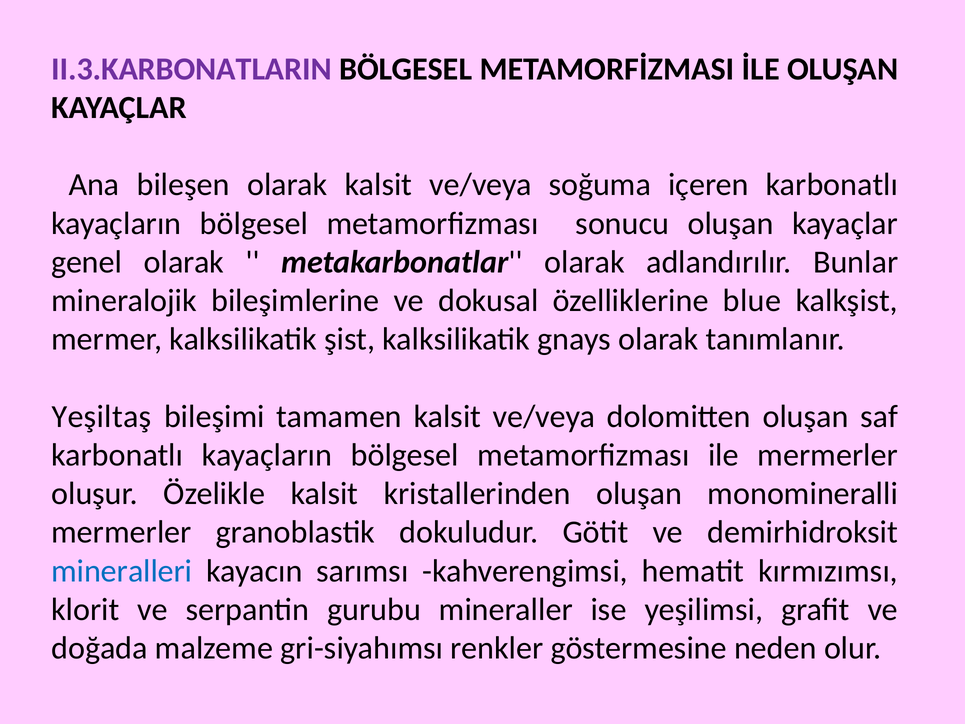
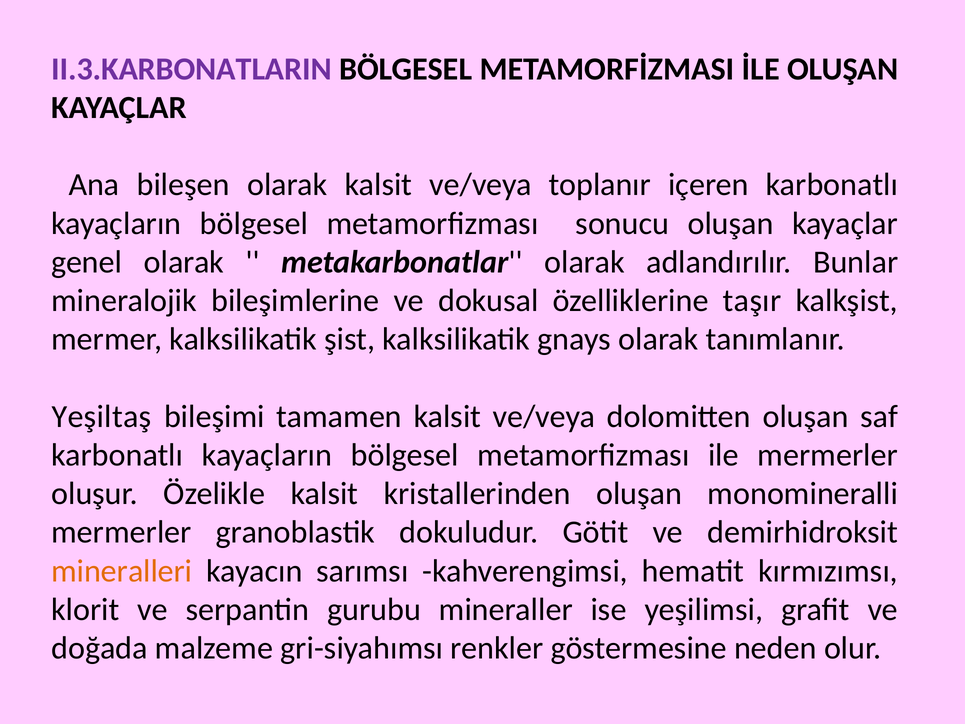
soğuma: soğuma -> toplanır (600, 185)
blue: blue -> taşır (752, 301)
mineralleri colour: blue -> orange (122, 571)
